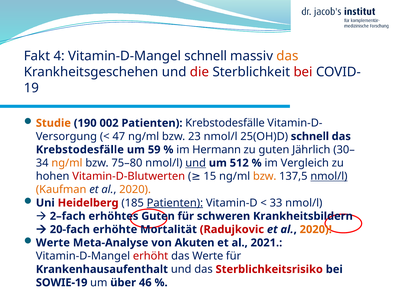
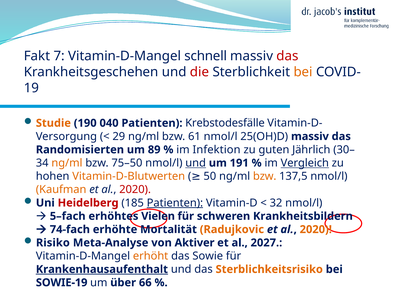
4: 4 -> 7 (59, 56)
das colour: orange -> red (288, 56)
bei colour: red -> orange (303, 72)
002: 002 -> 040 (109, 123)
47: 47 -> 29 (119, 136)
23: 23 -> 61 (194, 136)
25(OH)D schnell: schnell -> massiv (310, 136)
Krebstodesfälle: Krebstodesfälle -> Randomisierten (80, 150)
59: 59 -> 89 (154, 150)
Hermann: Hermann -> Infektion (217, 150)
75–80: 75–80 -> 75–50 (127, 163)
512: 512 -> 191 (239, 163)
Vergleich underline: none -> present (305, 163)
Vitamin-D-Blutwerten colour: red -> orange (129, 176)
15: 15 -> 50 (210, 176)
nmol/l underline: present -> none (329, 176)
2020 colour: orange -> red (135, 190)
33: 33 -> 32 (276, 203)
2–fach: 2–fach -> 5–fach (68, 216)
erhöhtes Guten: Guten -> Vielen (158, 216)
20-fach: 20-fach -> 74-fach (70, 230)
Radujkovic colour: red -> orange (232, 230)
Werte: Werte -> Risiko (53, 243)
Akuten: Akuten -> Aktiver (195, 243)
2021: 2021 -> 2027 (266, 243)
erhöht colour: red -> orange (151, 256)
das Werte: Werte -> Sowie (208, 256)
Krankenhausaufenthalt underline: none -> present (102, 270)
Sterblichkeitsrisiko colour: red -> orange (269, 270)
46: 46 -> 66 (145, 283)
